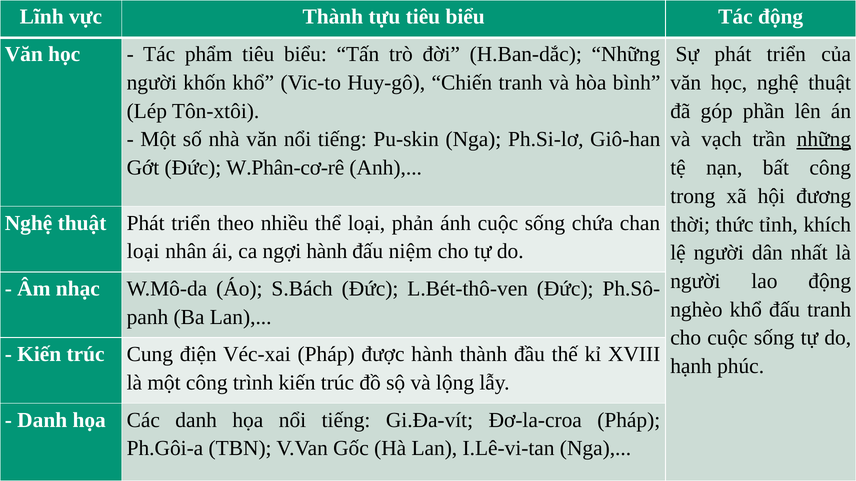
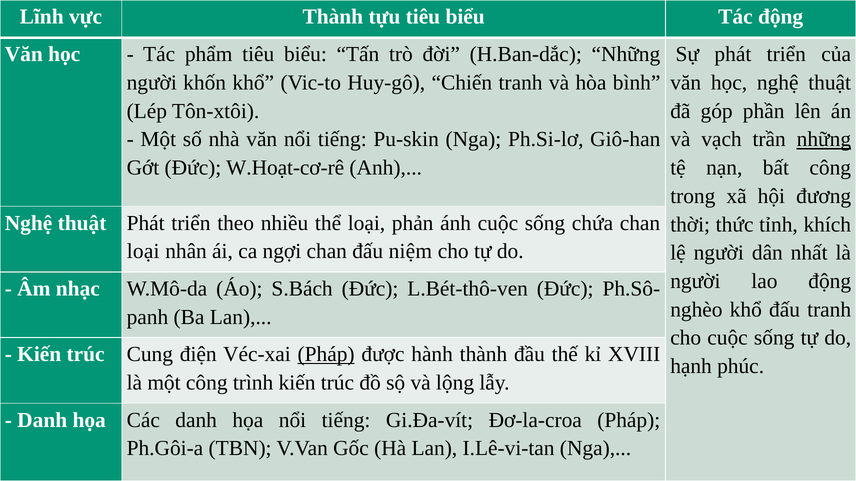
W.Phân-cơ-rê: W.Phân-cơ-rê -> W.Hoạt-cơ-rê (285, 168)
ngợi hành: hành -> chan (327, 252)
Pháp underline: none -> present (326, 355)
